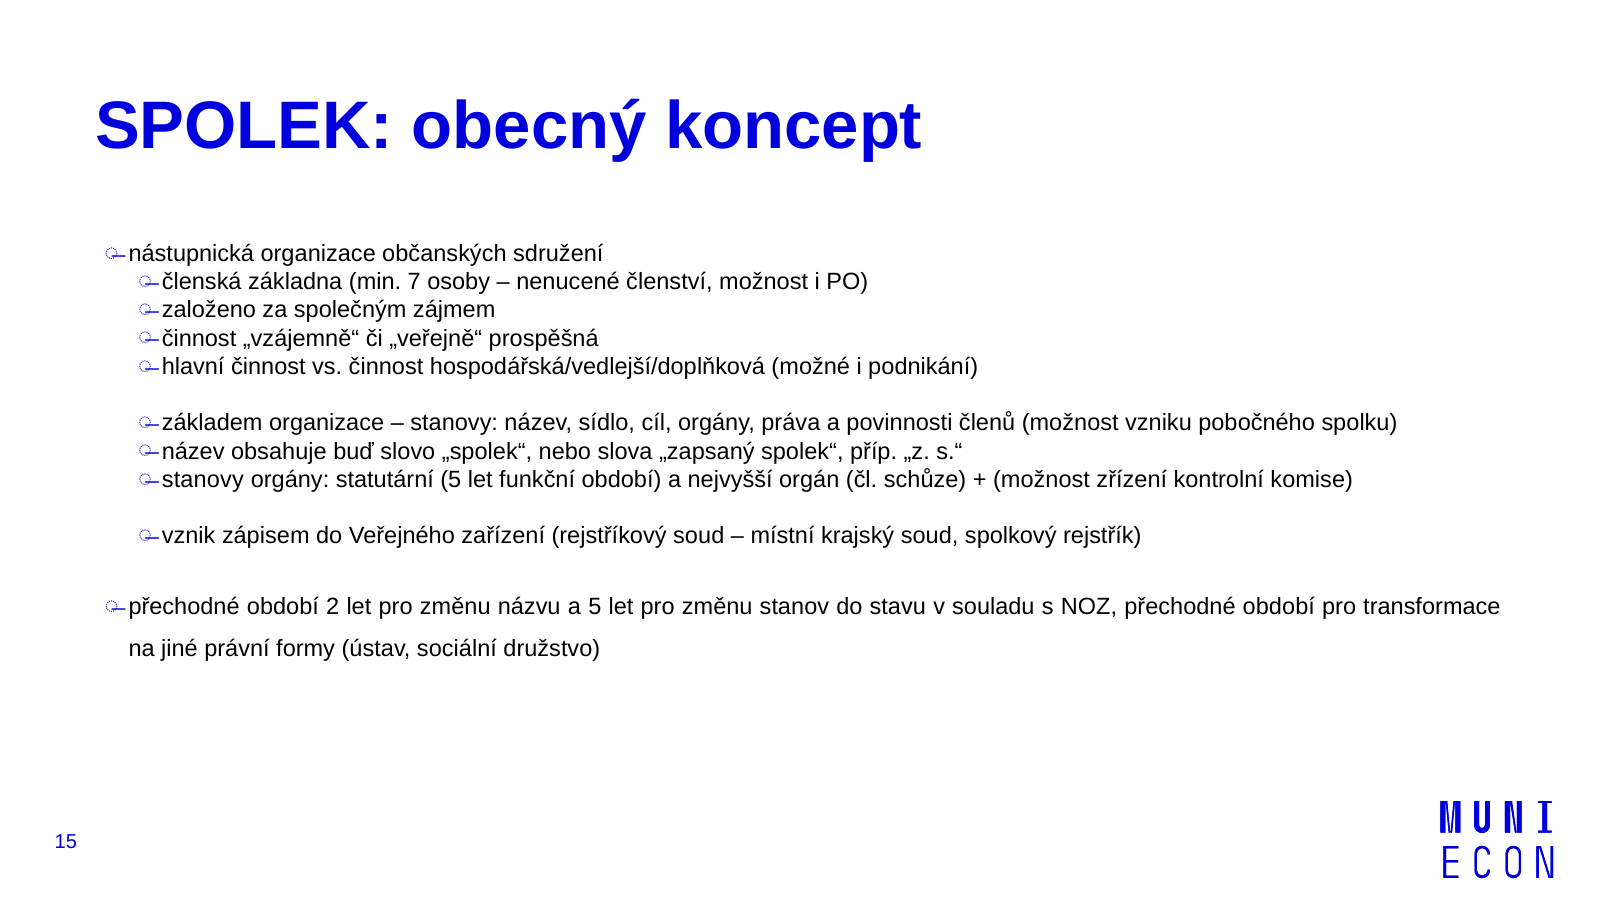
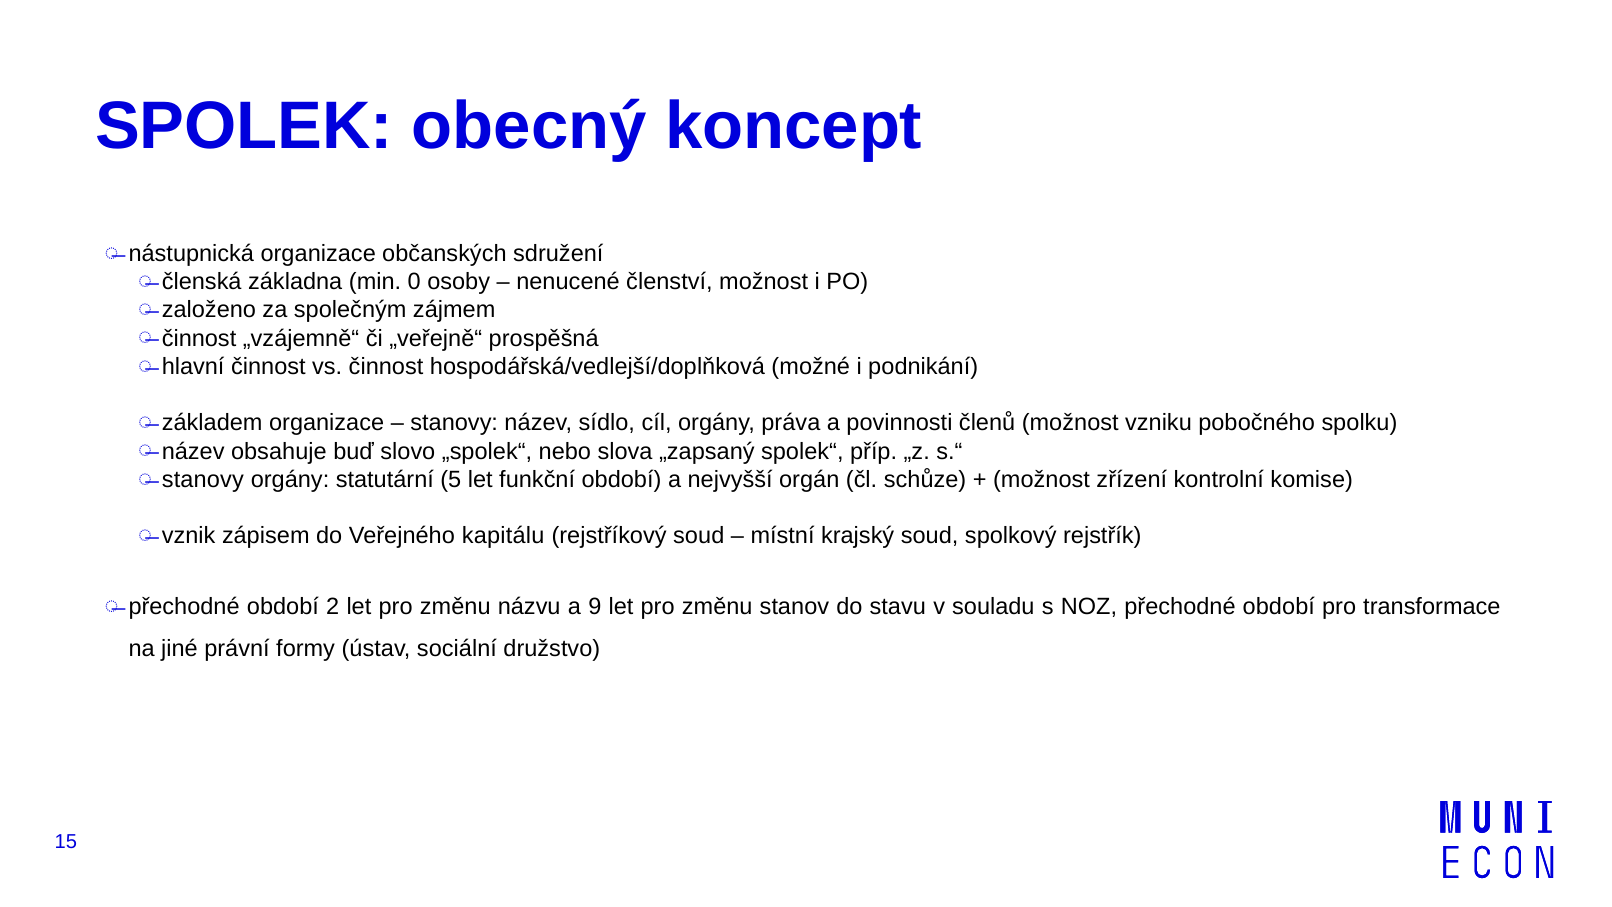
7: 7 -> 0 (414, 282)
zařízení: zařízení -> kapitálu (503, 536)
a 5: 5 -> 9 (595, 606)
